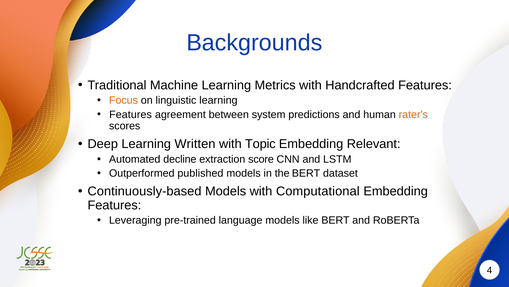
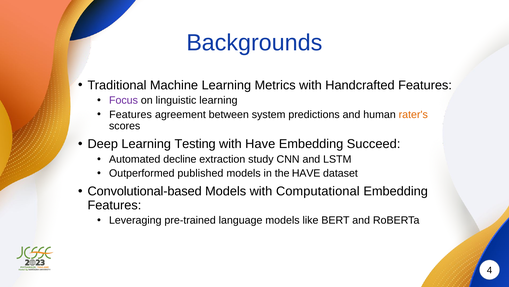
Focus colour: orange -> purple (123, 100)
Written: Written -> Testing (195, 144)
with Topic: Topic -> Have (260, 144)
Relevant: Relevant -> Succeed (374, 144)
score: score -> study (261, 159)
the BERT: BERT -> HAVE (306, 173)
Continuously-based: Continuously-based -> Convolutional-based (145, 191)
